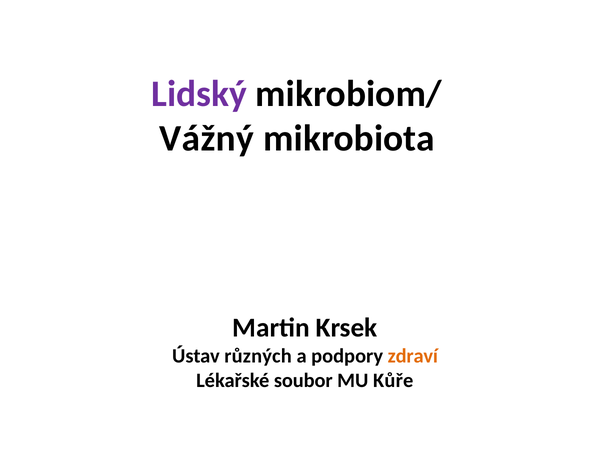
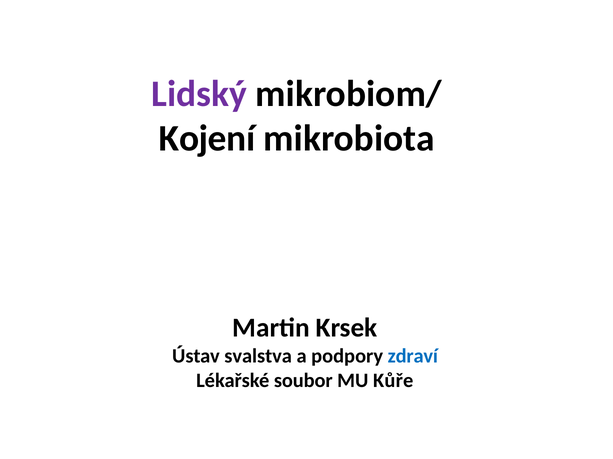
Vážný: Vážný -> Kojení (207, 139)
různých: různých -> svalstva (258, 357)
zdraví colour: orange -> blue (413, 357)
